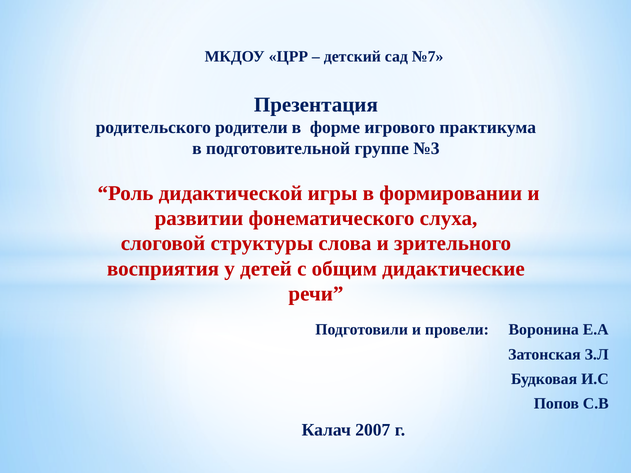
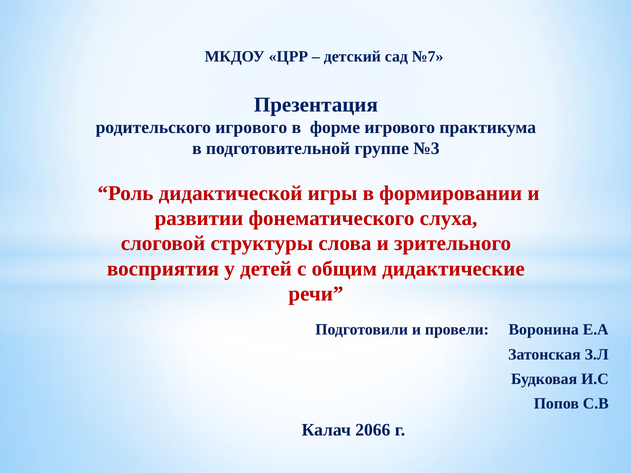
родительского родители: родители -> игрового (251, 128)
2007: 2007 -> 2066 (373, 430)
